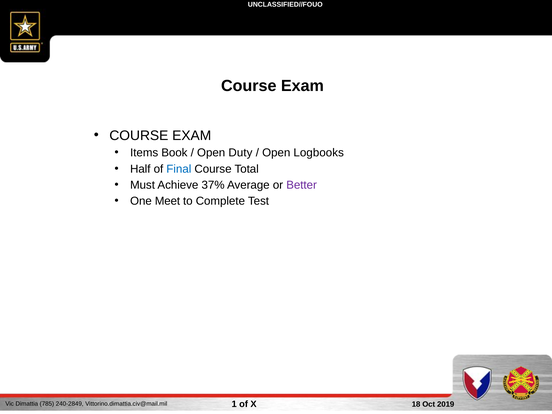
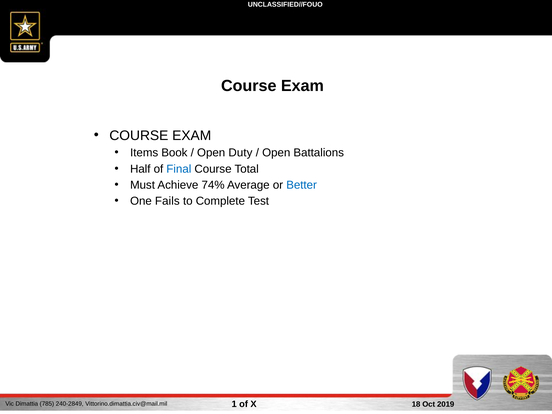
Logbooks: Logbooks -> Battalions (319, 153)
37%: 37% -> 74% (213, 185)
Better colour: purple -> blue (302, 185)
Meet: Meet -> Fails (167, 201)
